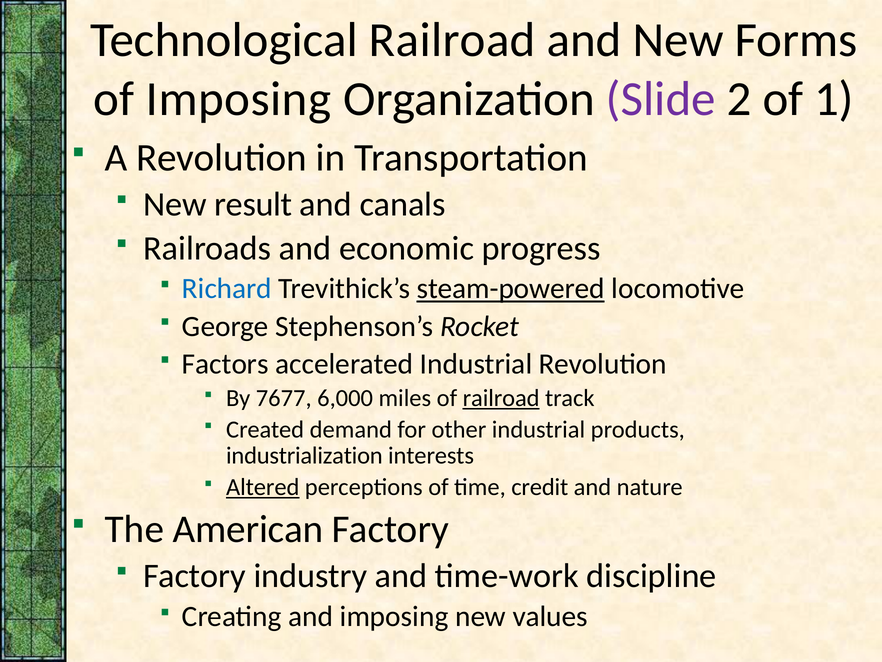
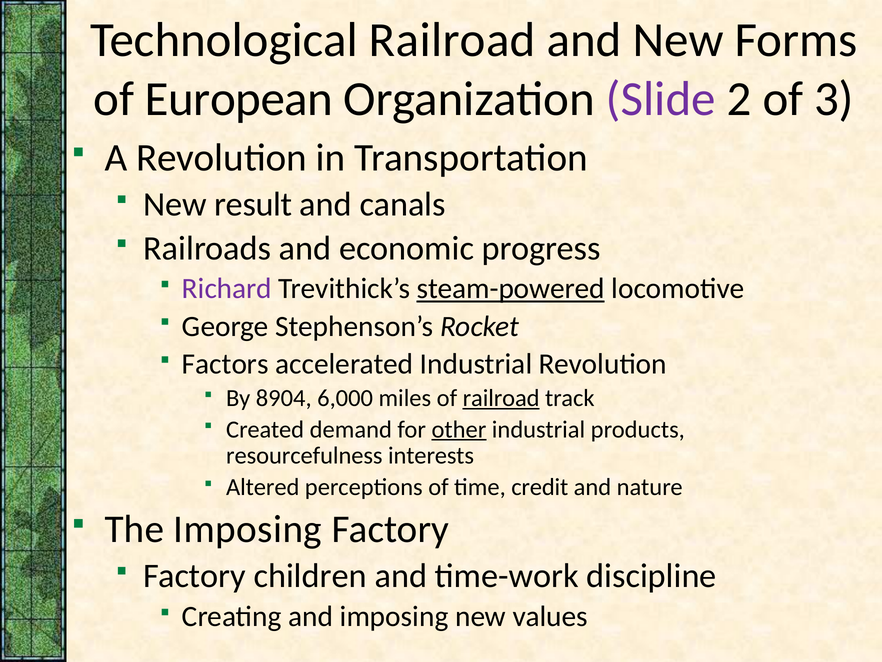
of Imposing: Imposing -> European (239, 99)
1: 1 -> 3 (834, 99)
Richard colour: blue -> purple (227, 289)
7677: 7677 -> 8904 (284, 398)
other underline: none -> present (459, 429)
industrialization: industrialization -> resourcefulness (304, 456)
Altered underline: present -> none (263, 487)
The American: American -> Imposing (248, 529)
industry: industry -> children (310, 576)
